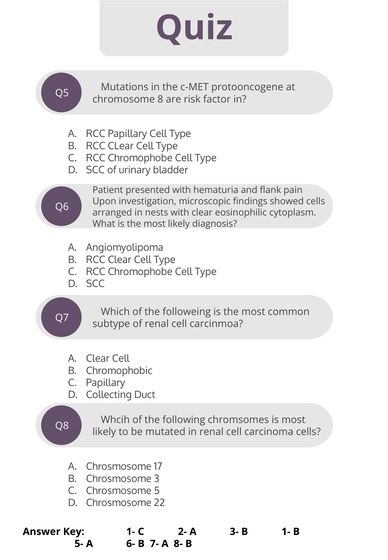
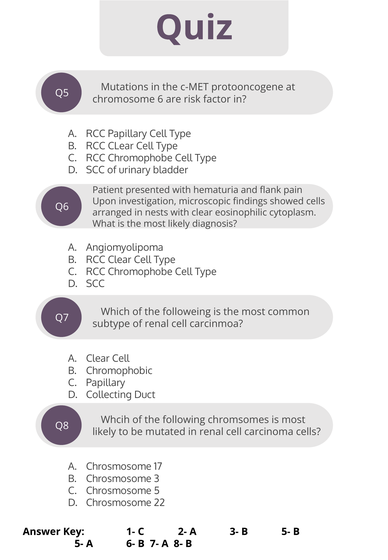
8: 8 -> 6 (160, 99)
3- B 1-: 1- -> 5- (286, 532)
